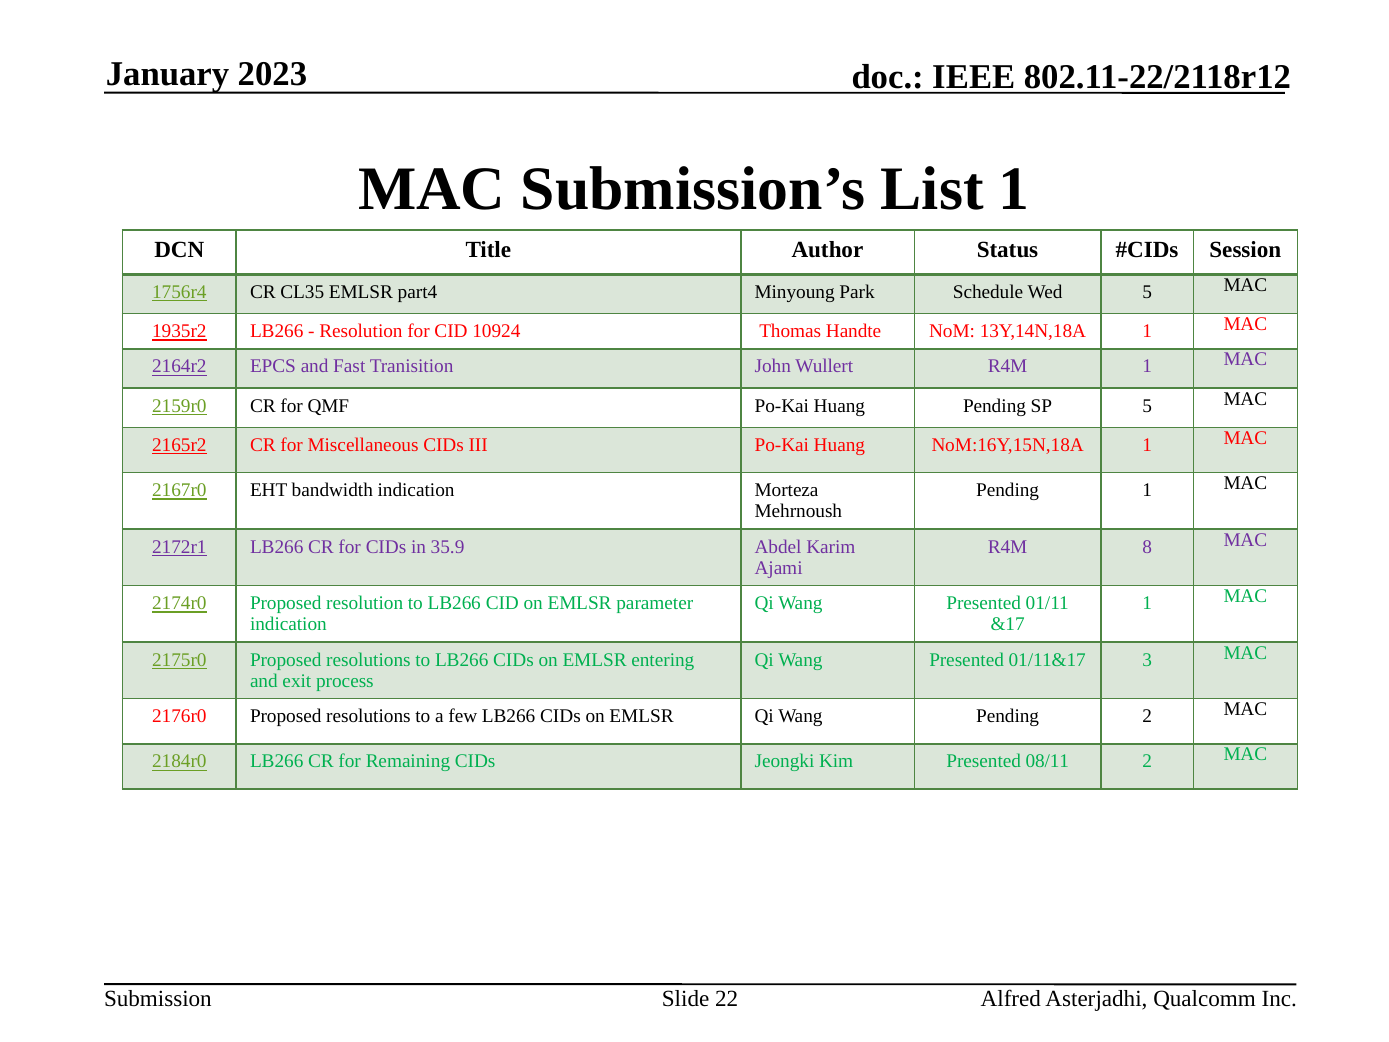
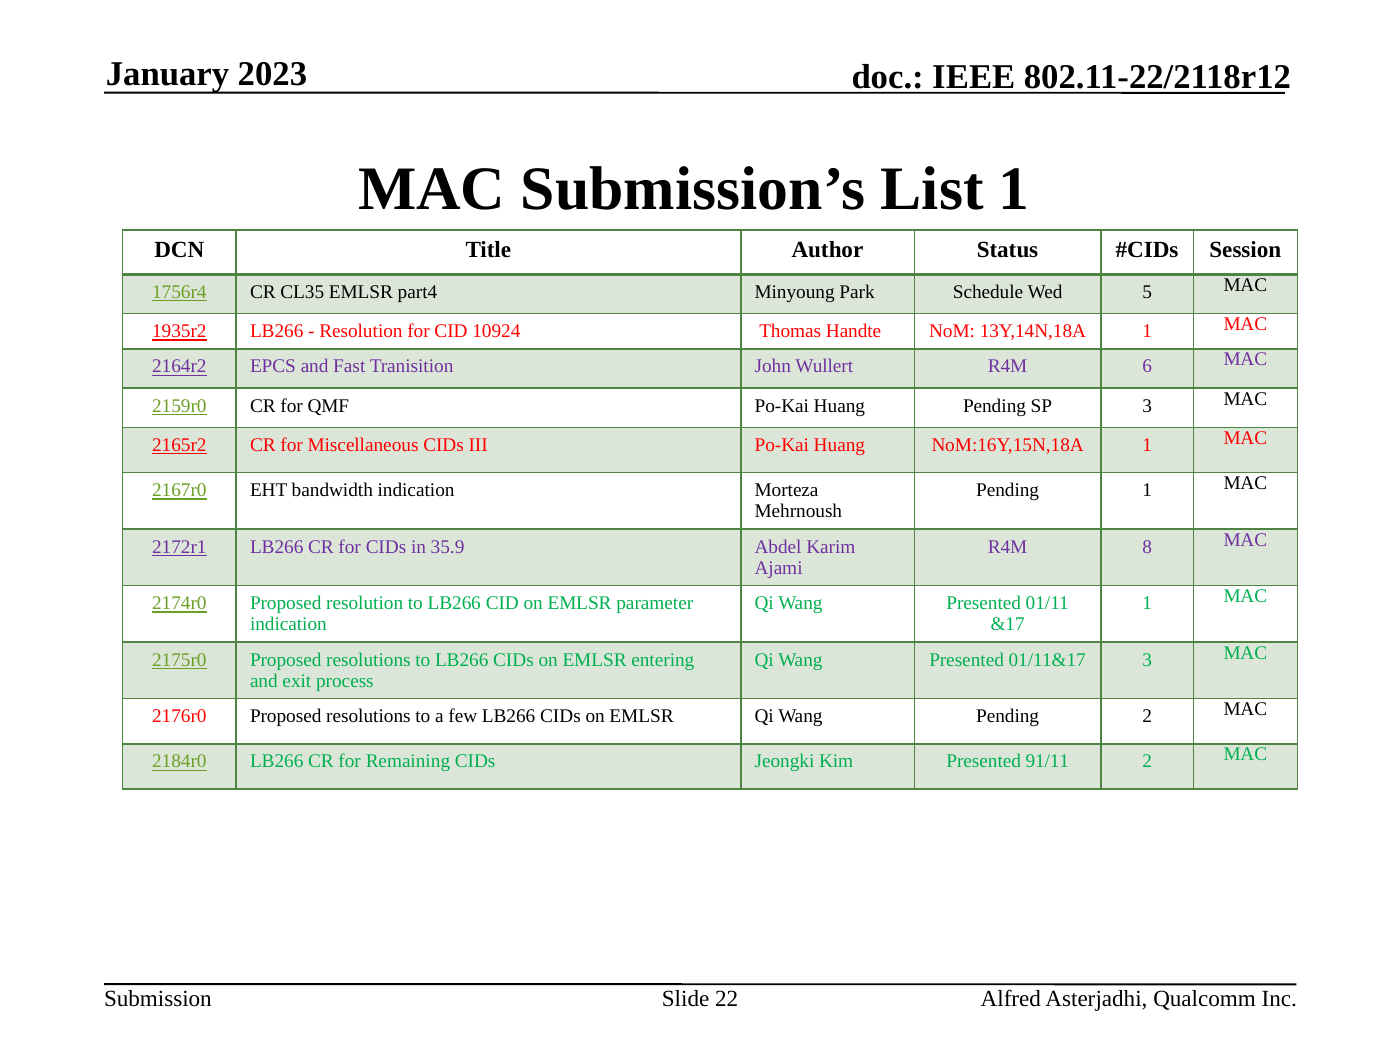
R4M 1: 1 -> 6 (1147, 366)
SP 5: 5 -> 3 (1147, 406)
08/11: 08/11 -> 91/11 (1047, 761)
